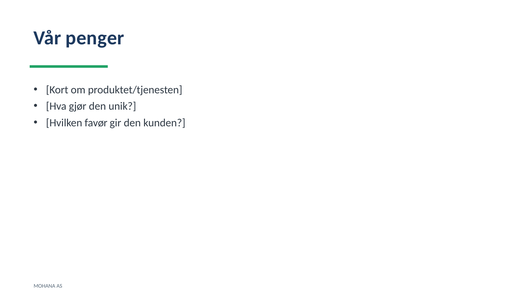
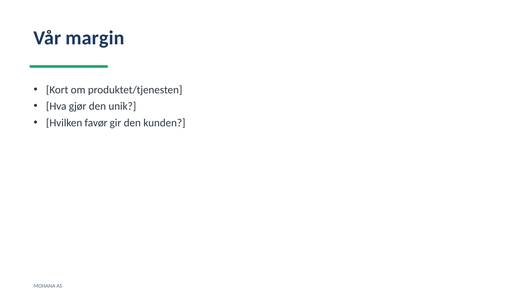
penger: penger -> margin (95, 38)
